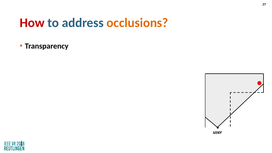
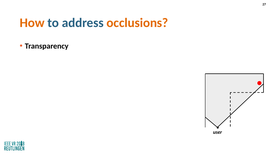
How colour: red -> orange (32, 23)
